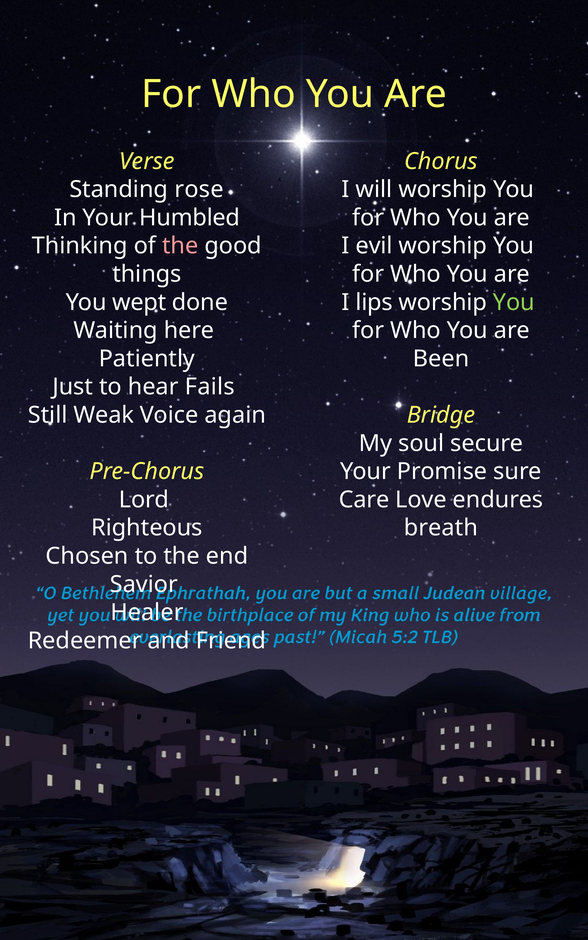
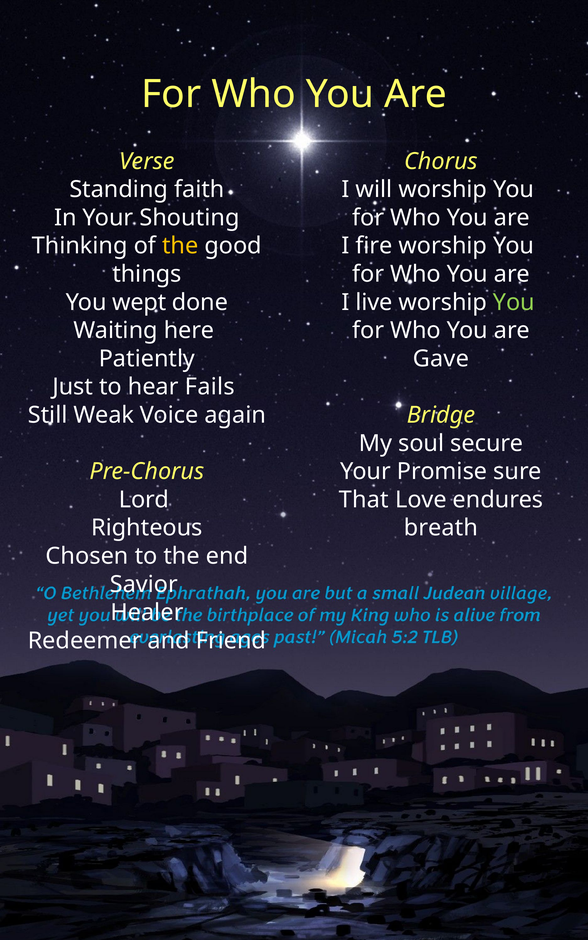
rose: rose -> faith (199, 190)
Humbled: Humbled -> Shouting (189, 218)
the colour: pink -> yellow (180, 246)
evil: evil -> fire (374, 246)
lips: lips -> live (374, 303)
Been: Been -> Gave (441, 359)
Care: Care -> That (364, 500)
